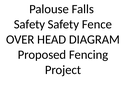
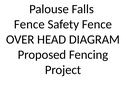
Safety: Safety -> Fence (29, 24)
